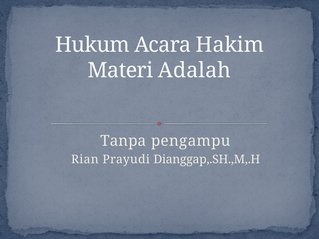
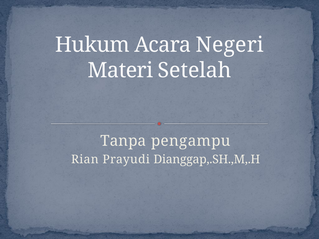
Hakim: Hakim -> Negeri (230, 45)
Adalah: Adalah -> Setelah (195, 70)
